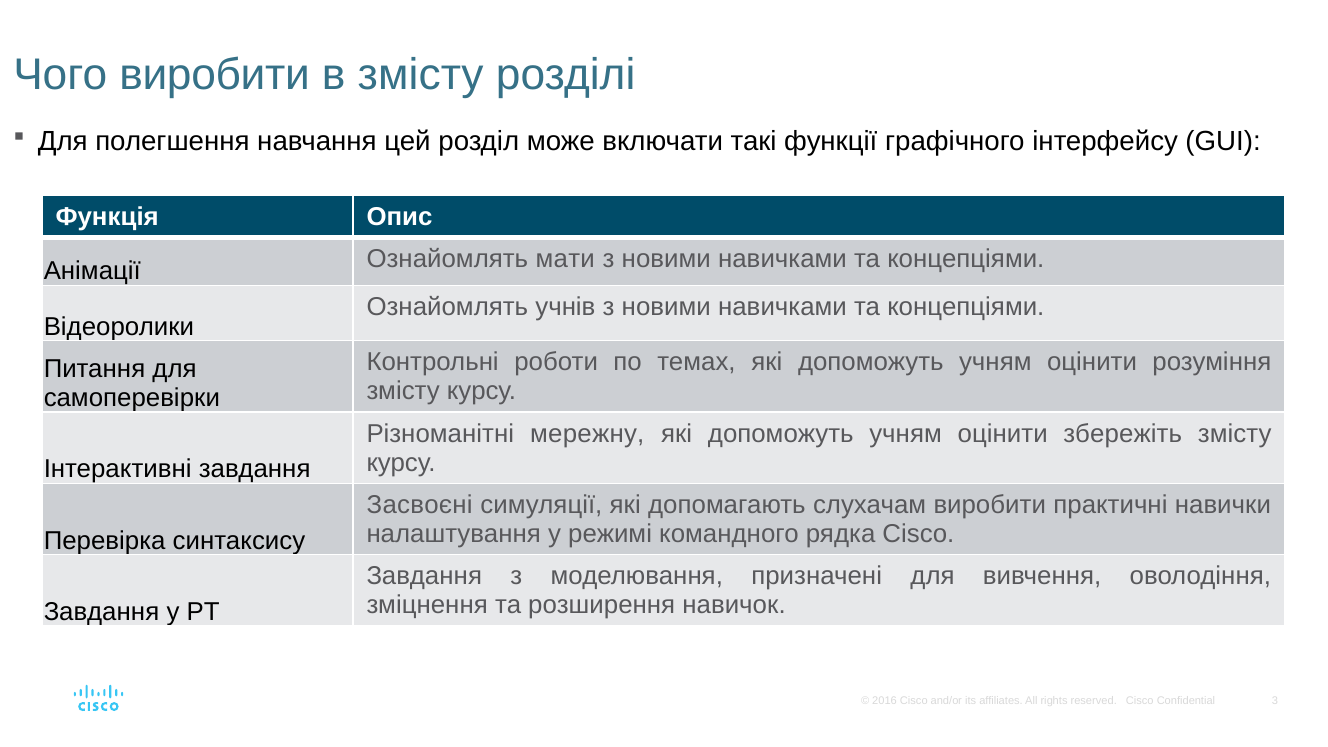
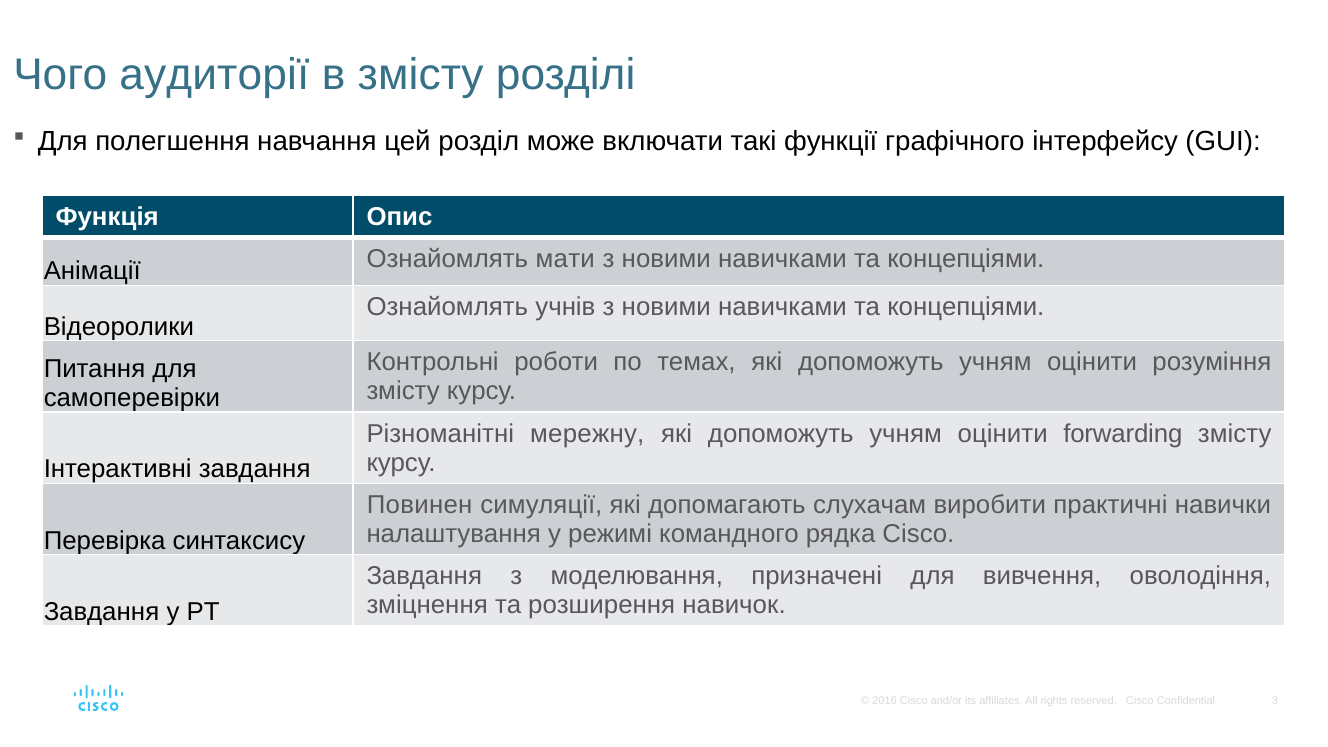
Чого виробити: виробити -> аудиторії (214, 75)
збережіть: збережіть -> forwarding (1123, 434)
Засвоєні: Засвоєні -> Повинен (420, 505)
